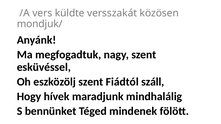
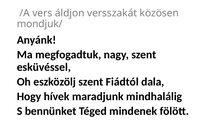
küldte: küldte -> áldjon (70, 13)
száll: száll -> dala (153, 82)
